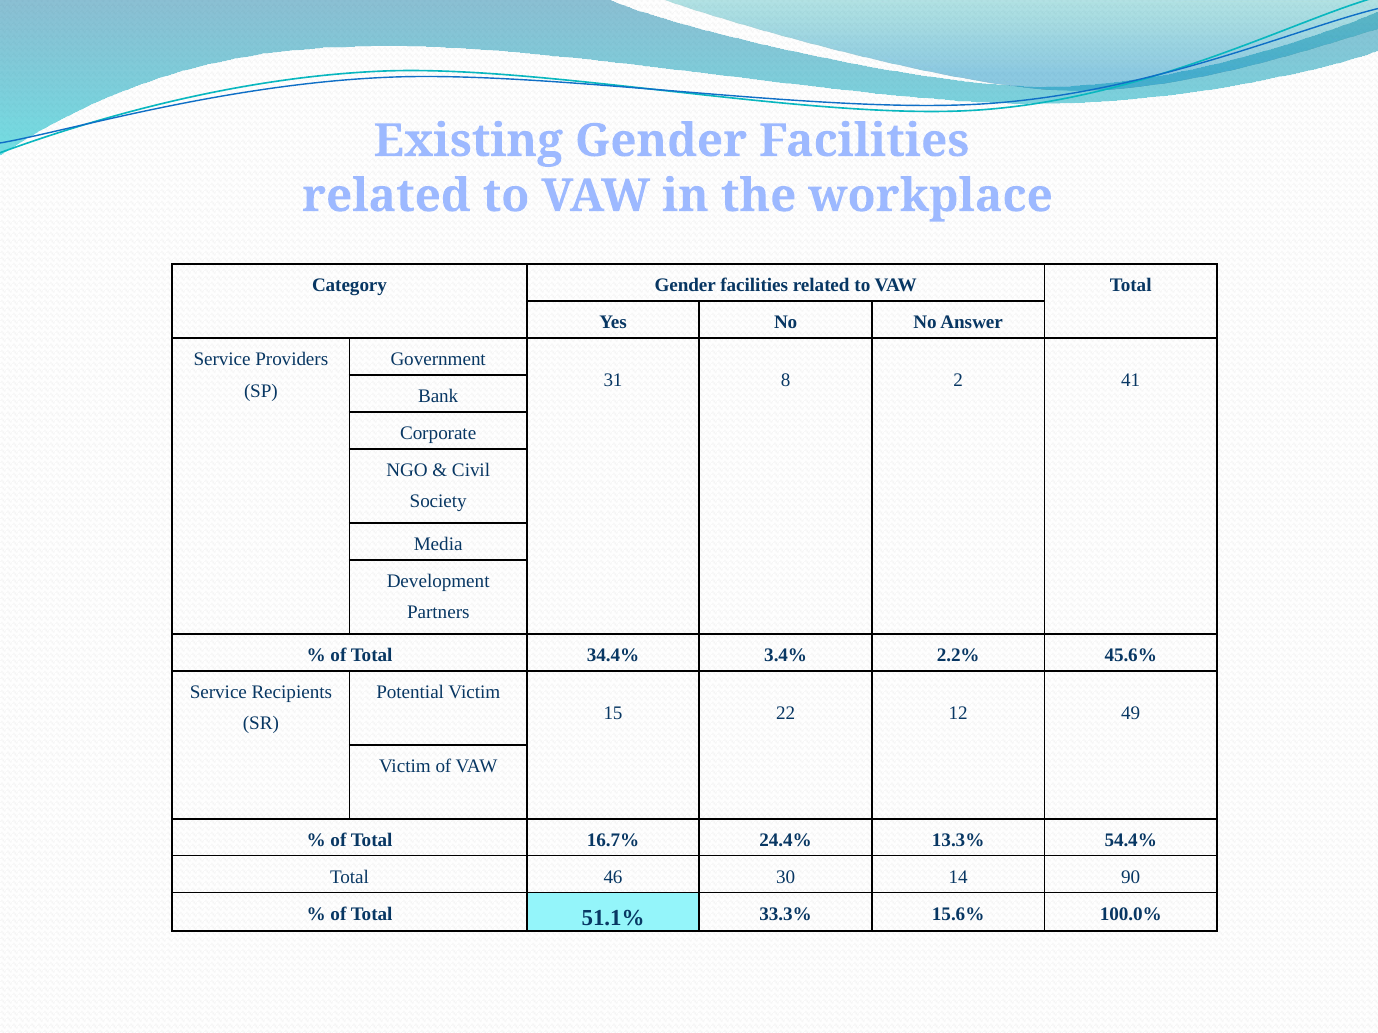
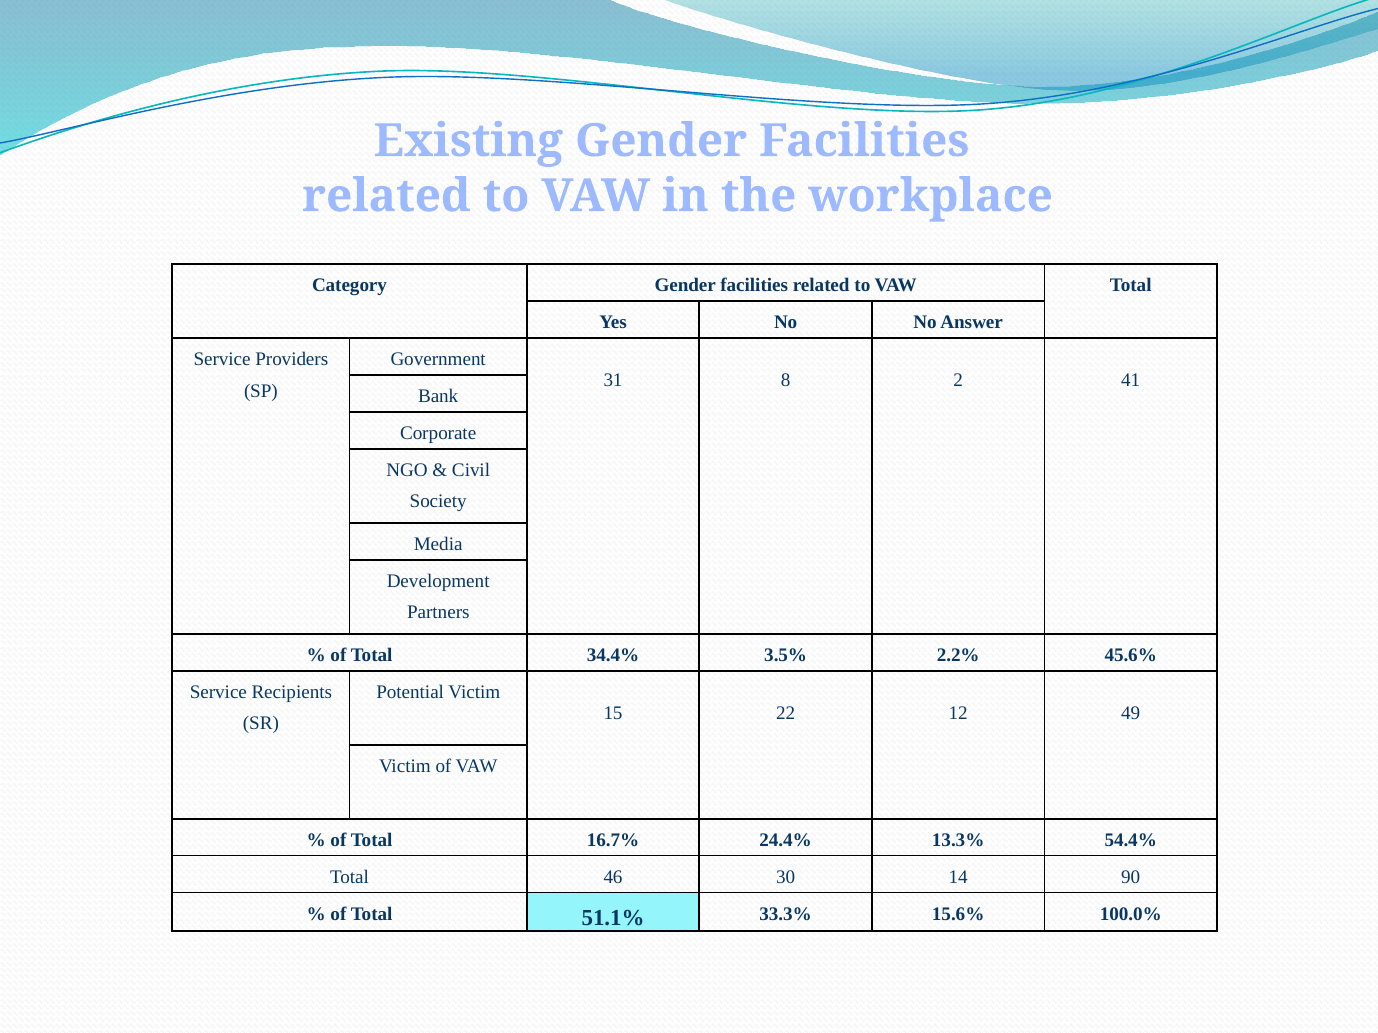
3.4%: 3.4% -> 3.5% (786, 655)
